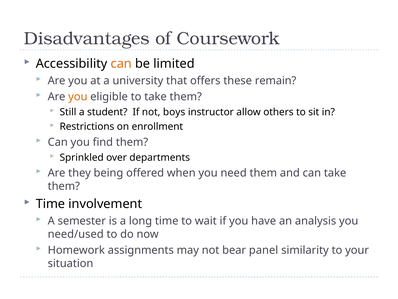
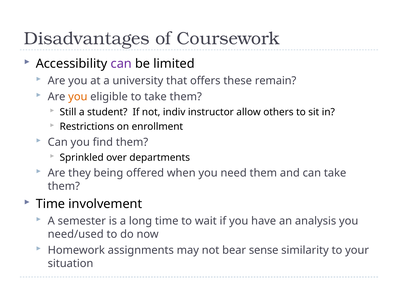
can colour: orange -> purple (121, 64)
boys: boys -> indiv (174, 112)
panel: panel -> sense (264, 250)
